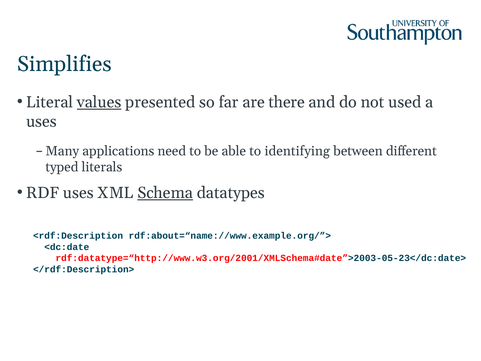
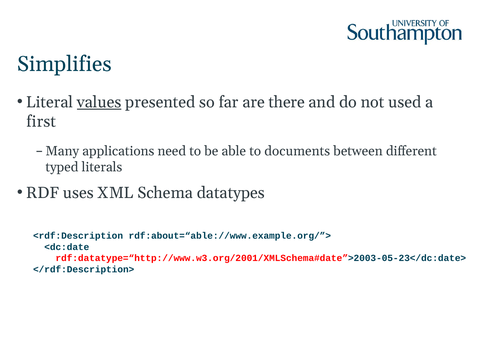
uses: uses -> first (41, 121)
identifying: identifying -> documents (297, 151)
Schema underline: present -> none (165, 193)
rdf:about=“name://www.example.org/”>: rdf:about=“name://www.example.org/”> -> rdf:about=“able://www.example.org/”> (230, 236)
